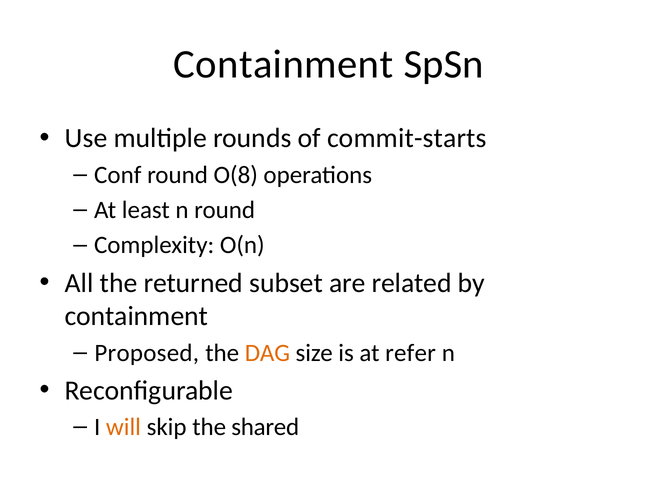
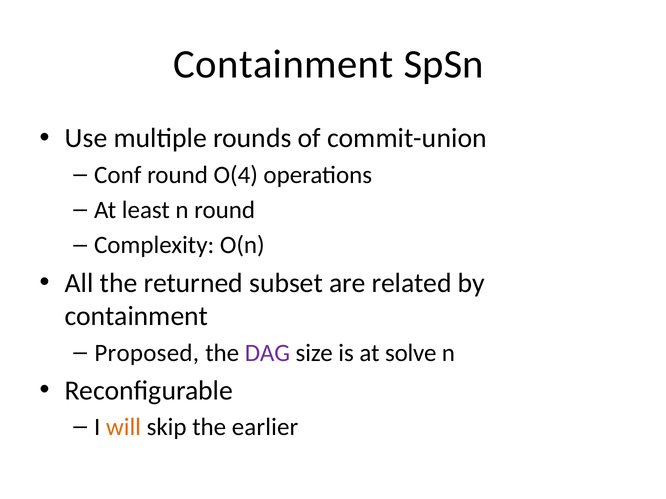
commit-starts: commit-starts -> commit-union (407, 138)
O(8: O(8 -> O(4 (236, 175)
DAG colour: orange -> purple (267, 353)
refer: refer -> solve (411, 353)
shared: shared -> earlier (265, 428)
